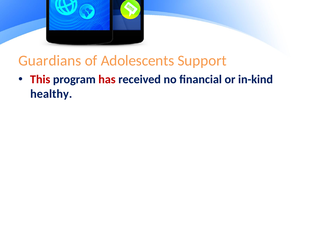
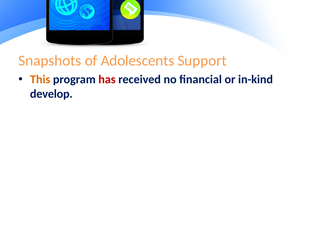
Guardians: Guardians -> Snapshots (50, 61)
This colour: red -> orange (40, 80)
healthy: healthy -> develop (51, 94)
